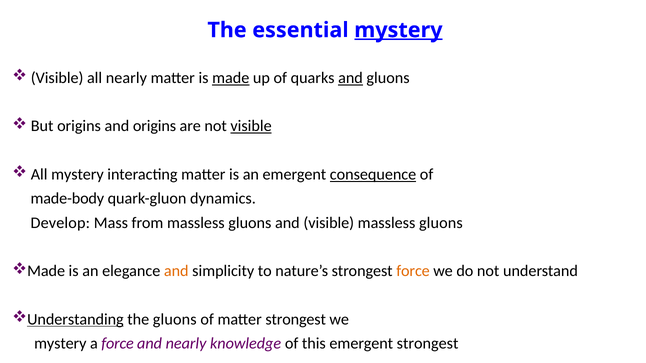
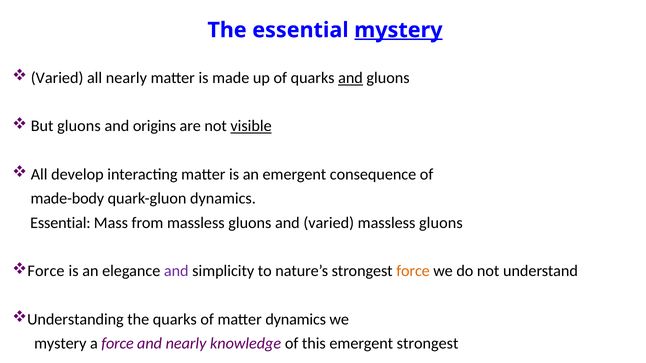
Visible: Visible -> Varied (57, 78)
made underline: present -> none (231, 78)
But origins: origins -> gluons (79, 126)
All mystery: mystery -> develop (77, 175)
consequence underline: present -> none (373, 175)
Develop: Develop -> Essential (60, 223)
and visible: visible -> varied (329, 223)
Made: Made -> Force (46, 271)
and colour: orange -> purple (176, 271)
Understanding underline: present -> none (75, 320)
the gluons: gluons -> quarks (175, 320)
matter strongest: strongest -> dynamics (296, 320)
